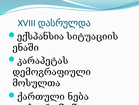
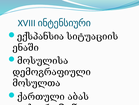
დასრულდა: დასრულდა -> ინტენსიური (64, 23)
კარაპეტას: კარაპეტას -> მოსულისა (43, 60)
ნება: ნება -> აბას (78, 96)
